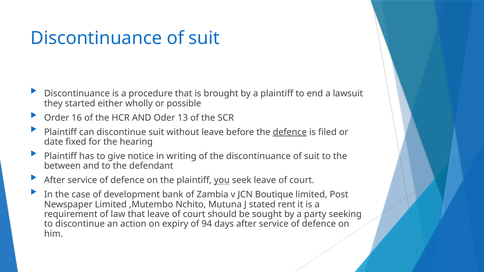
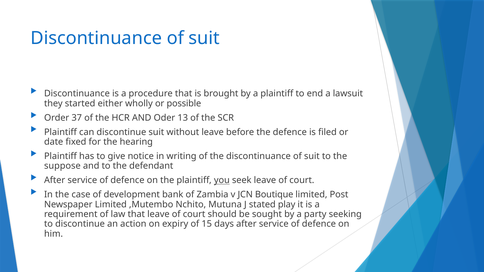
16: 16 -> 37 (77, 118)
defence underline: present -> none (290, 132)
between: between -> suppose (62, 166)
rent: rent -> play (287, 205)
94: 94 -> 15 (207, 224)
